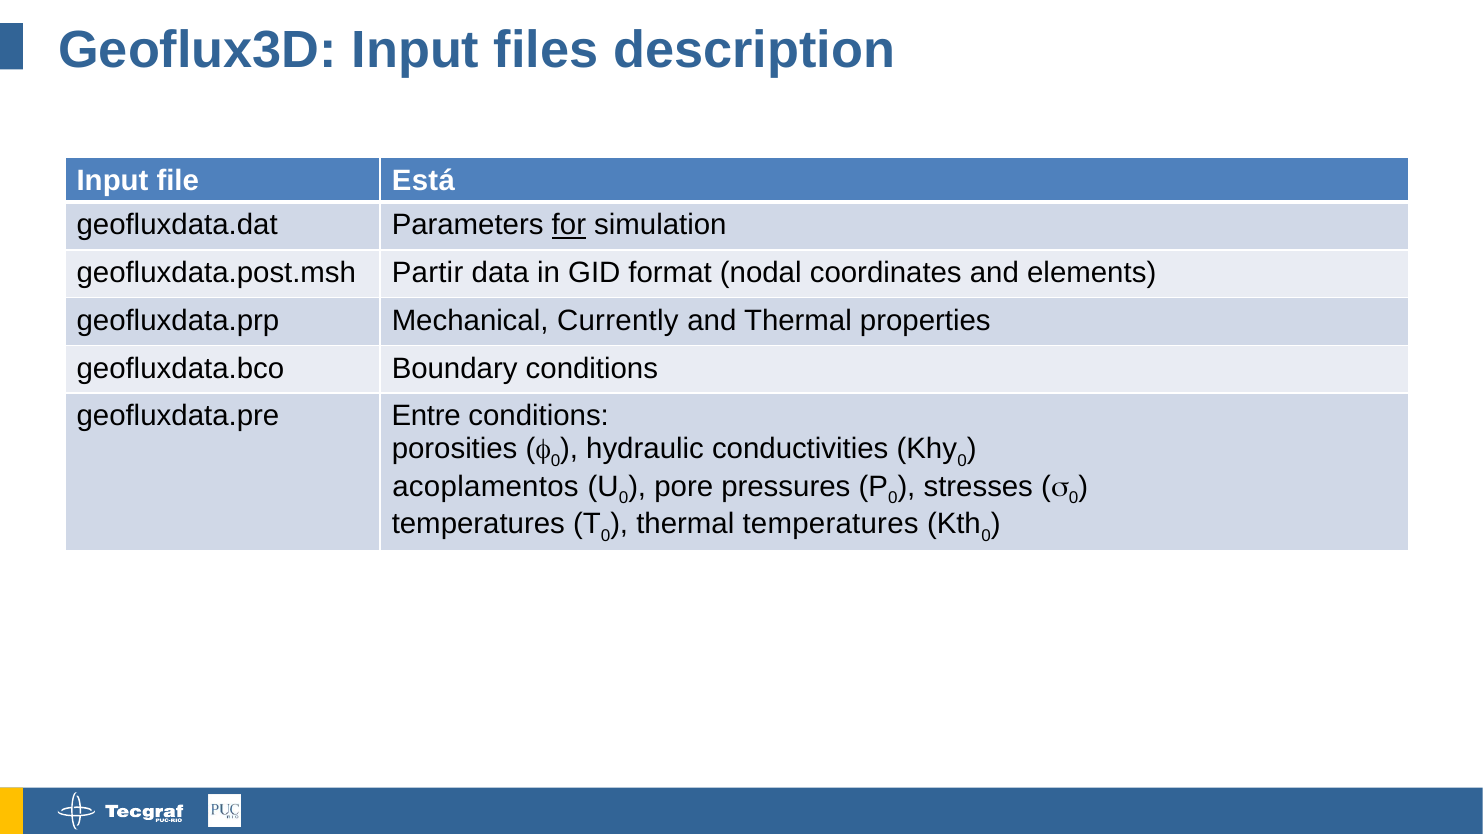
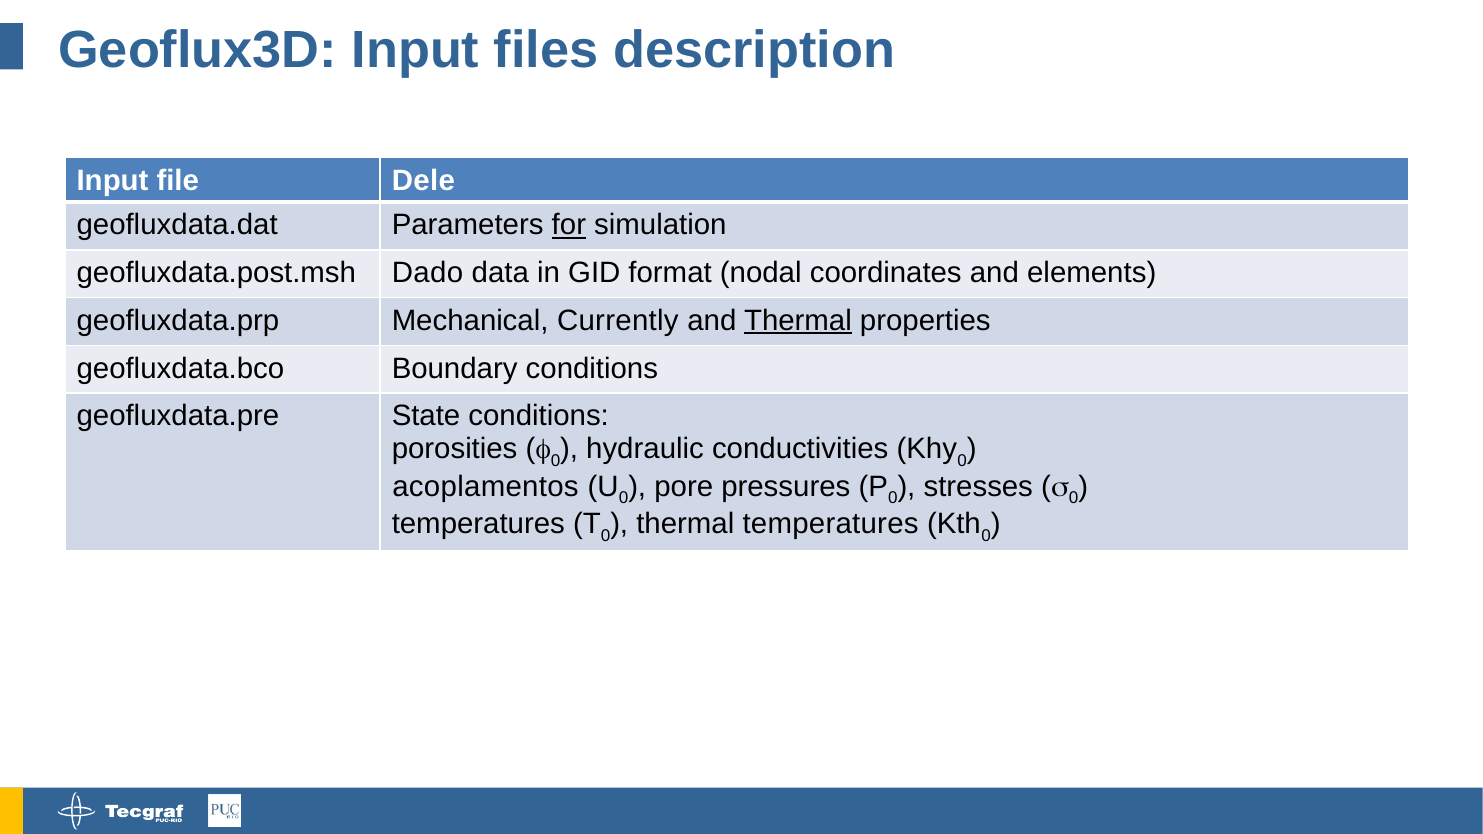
Está: Está -> Dele (423, 180)
Partir: Partir -> Dado (428, 273)
Thermal underline: none -> present (798, 321)
Entre: Entre -> State (426, 416)
